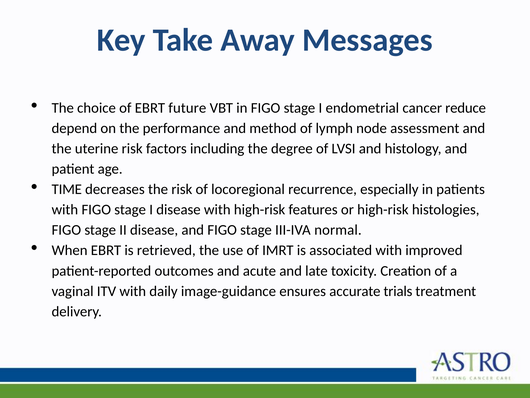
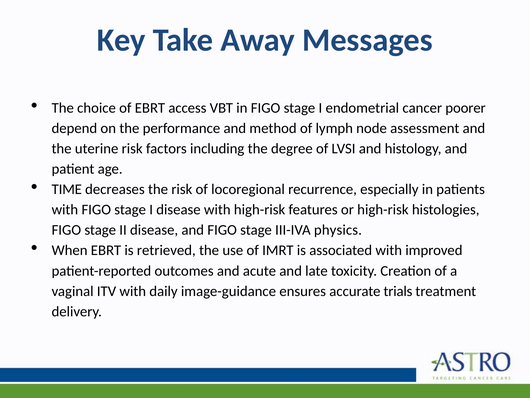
future: future -> access (187, 108)
reduce: reduce -> poorer (466, 108)
normal: normal -> physics (338, 230)
